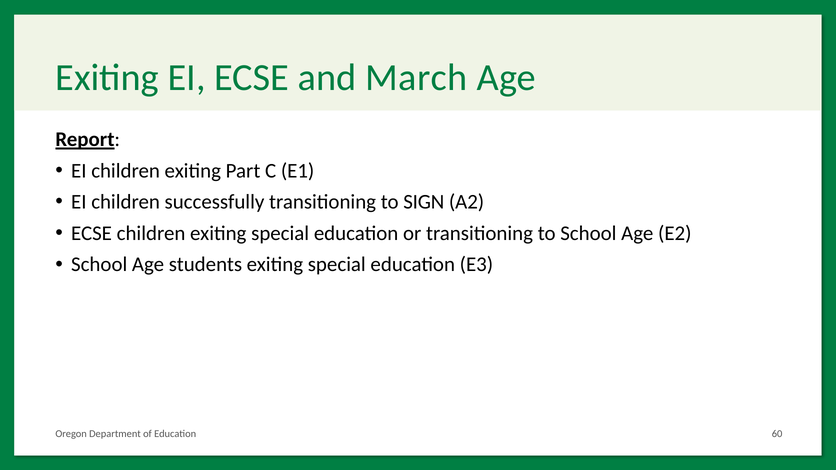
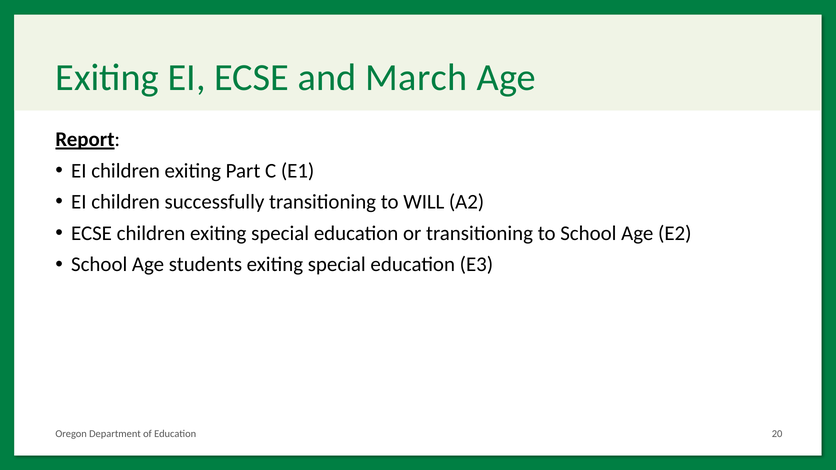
SIGN: SIGN -> WILL (424, 202)
60: 60 -> 20 (777, 434)
